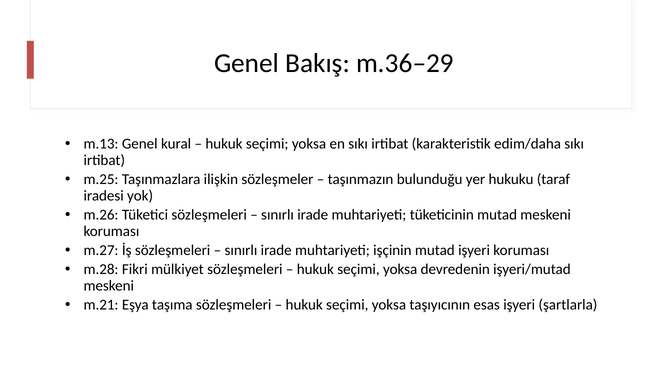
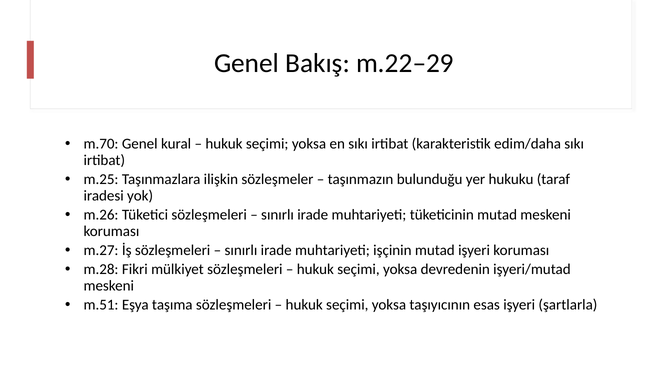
m.36–29: m.36–29 -> m.22–29 (405, 63)
m.13: m.13 -> m.70 (101, 144)
m.21: m.21 -> m.51 (101, 305)
